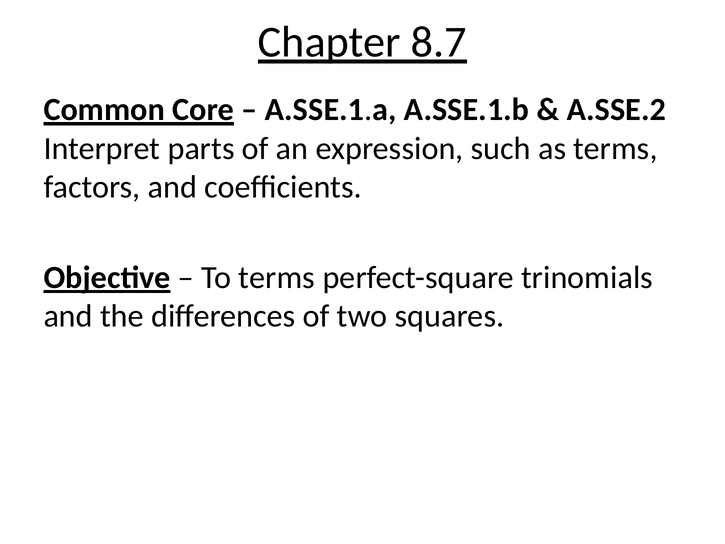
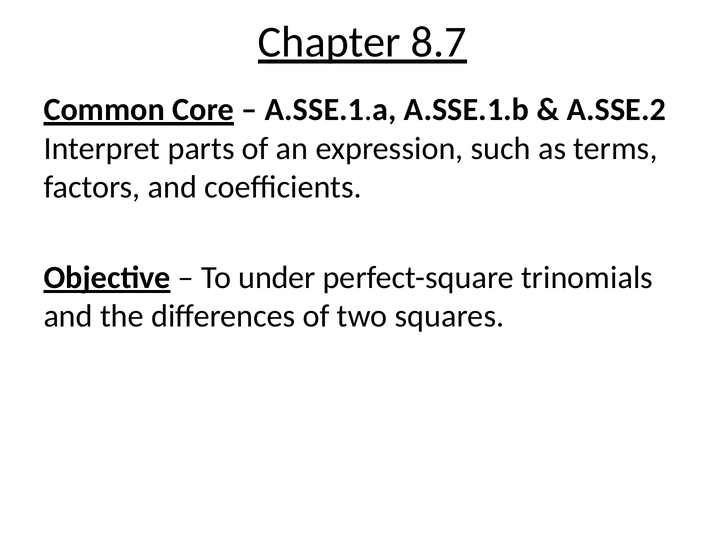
To terms: terms -> under (277, 277)
